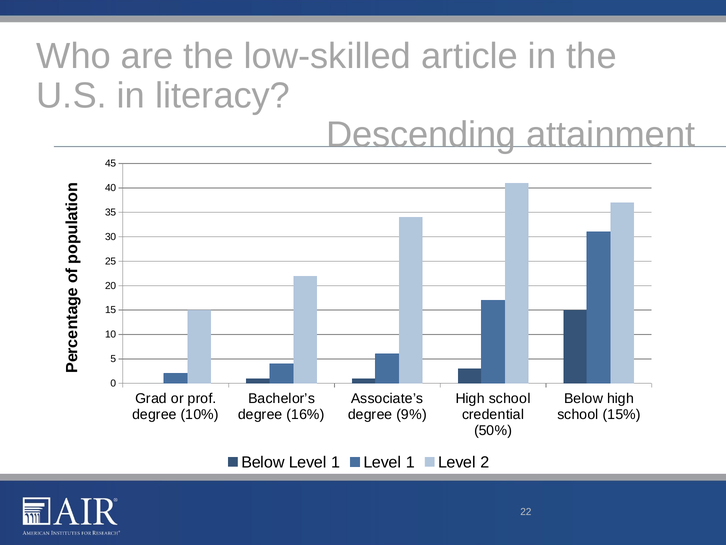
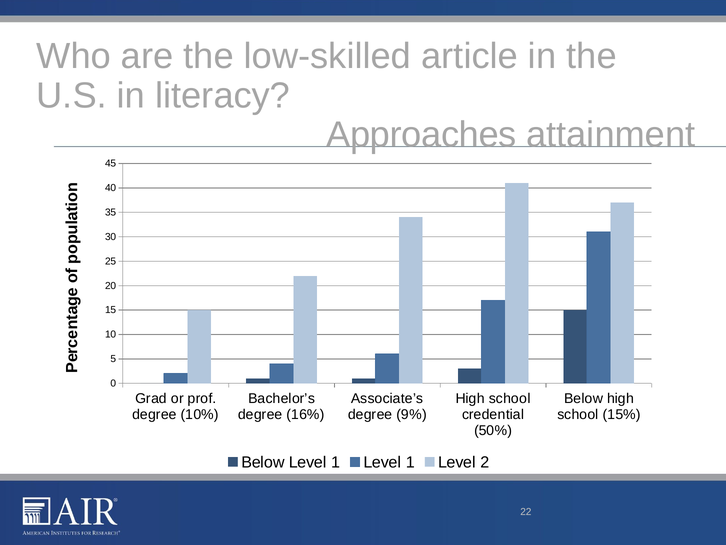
Descending: Descending -> Approaches (421, 135)
